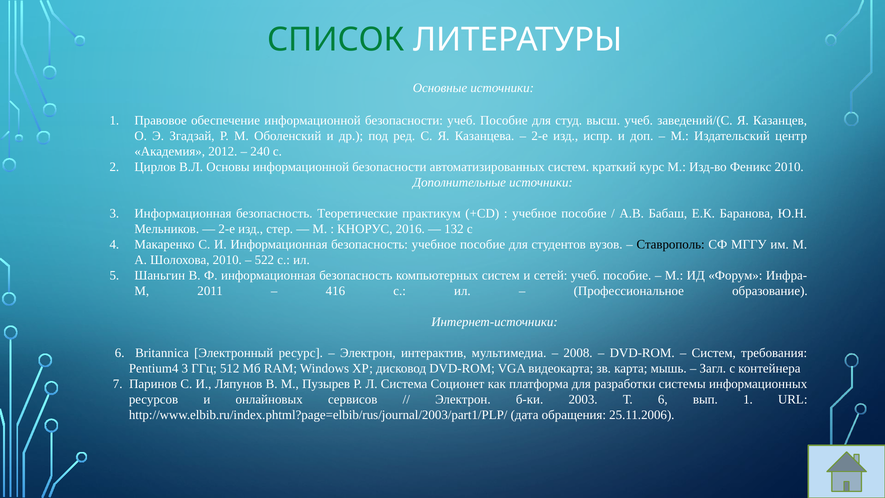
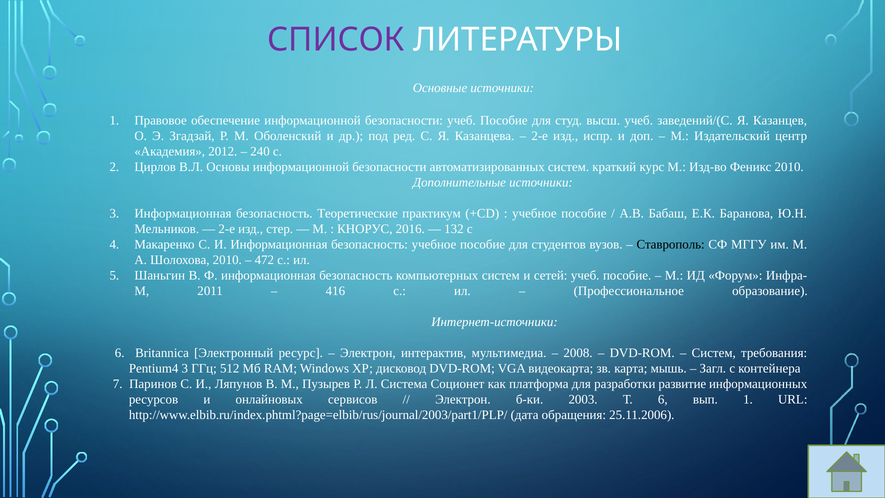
СПИСОК colour: green -> purple (336, 40)
522: 522 -> 472 (264, 260)
системы: системы -> развитие (682, 384)
